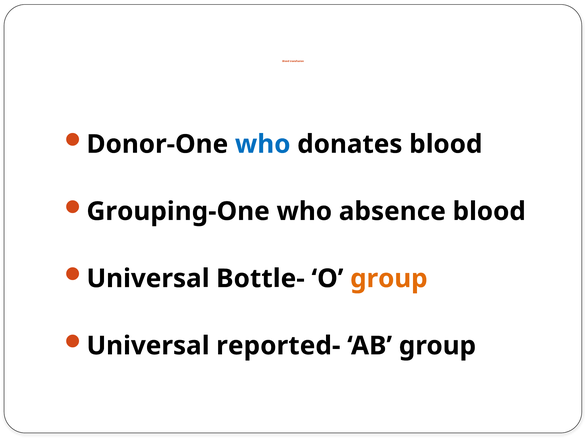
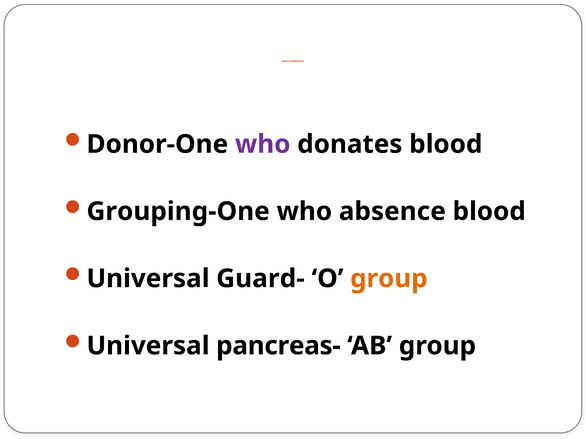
who colour: blue -> purple (263, 144)
Bottle-: Bottle- -> Guard- (260, 279)
reported-: reported- -> pancreas- (278, 346)
